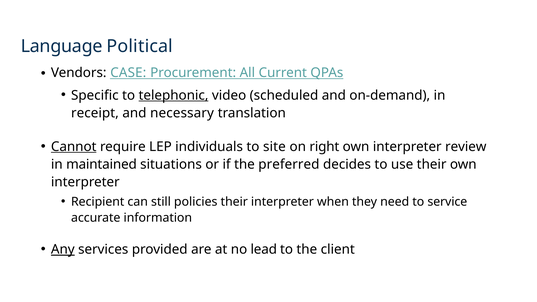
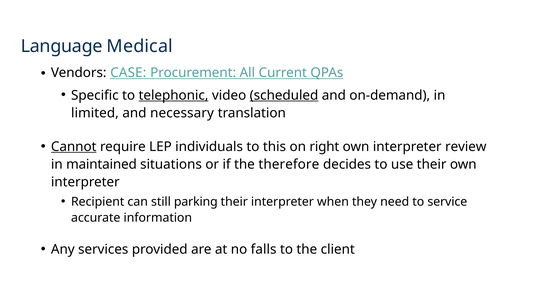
Political: Political -> Medical (140, 46)
scheduled underline: none -> present (284, 95)
receipt: receipt -> limited (95, 113)
site: site -> this (274, 147)
preferred: preferred -> therefore (289, 164)
policies: policies -> parking (196, 202)
Any underline: present -> none (63, 249)
lead: lead -> falls (264, 249)
